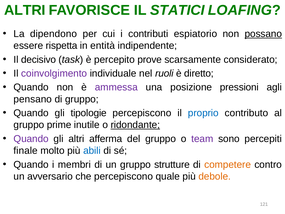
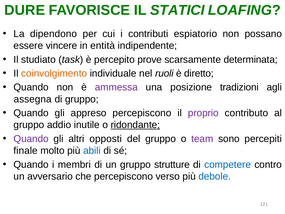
ALTRI: ALTRI -> DURE (25, 10)
possano underline: present -> none (263, 34)
rispetta: rispetta -> vincere (62, 46)
decisivo: decisivo -> studiato (38, 60)
considerato: considerato -> determinata (251, 60)
coinvolgimento colour: purple -> orange (54, 73)
pressioni: pressioni -> tradizioni (239, 87)
pensano: pensano -> assegna (33, 99)
tipologie: tipologie -> appreso (89, 113)
proprio colour: blue -> purple (203, 113)
prime: prime -> addio (59, 125)
afferma: afferma -> opposti (106, 139)
competere colour: orange -> blue (228, 164)
quale: quale -> verso (168, 176)
debole colour: orange -> blue (215, 176)
